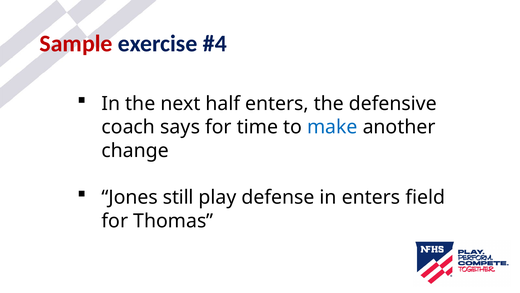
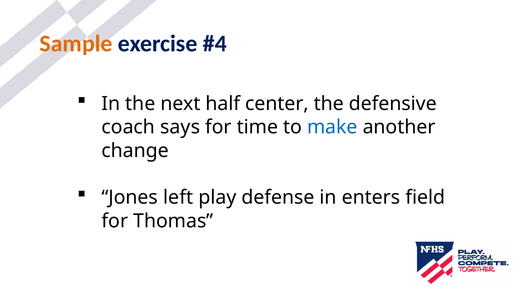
Sample colour: red -> orange (76, 44)
half enters: enters -> center (277, 104)
still: still -> left (178, 197)
